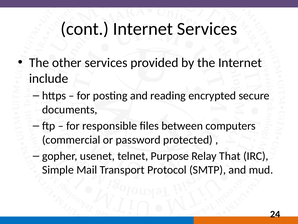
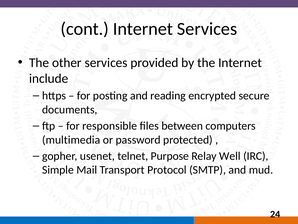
commercial: commercial -> multimedia (71, 139)
That: That -> Well (230, 156)
